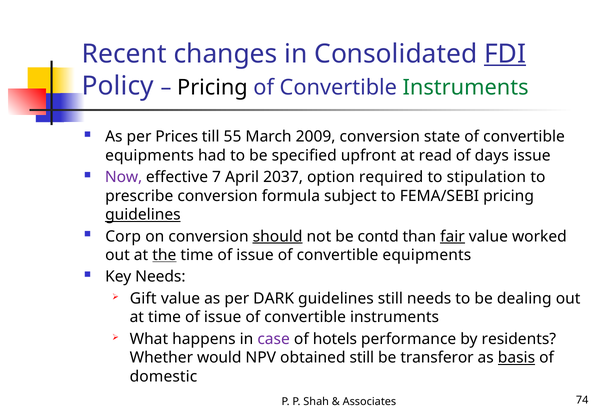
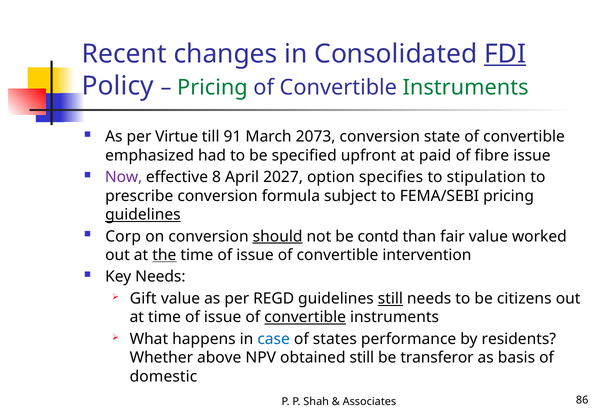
Pricing colour: black -> green (212, 87)
Prices: Prices -> Virtue (177, 137)
55: 55 -> 91 (233, 137)
2009: 2009 -> 2073 (316, 137)
equipments: equipments -> emphasized (150, 156)
read: read -> paid (435, 156)
days: days -> fibre (492, 156)
7: 7 -> 8 (217, 177)
2037: 2037 -> 2027 (283, 177)
required: required -> specifies (391, 177)
fair underline: present -> none (452, 237)
issue of convertible equipments: equipments -> intervention (427, 255)
DARK: DARK -> REGD (274, 299)
still underline: none -> present (390, 299)
dealing: dealing -> citizens (524, 299)
convertible underline: none -> present (305, 317)
case colour: purple -> blue (274, 339)
hotels: hotels -> states (335, 339)
would: would -> above (219, 358)
basis underline: present -> none (516, 358)
74: 74 -> 86 (582, 400)
